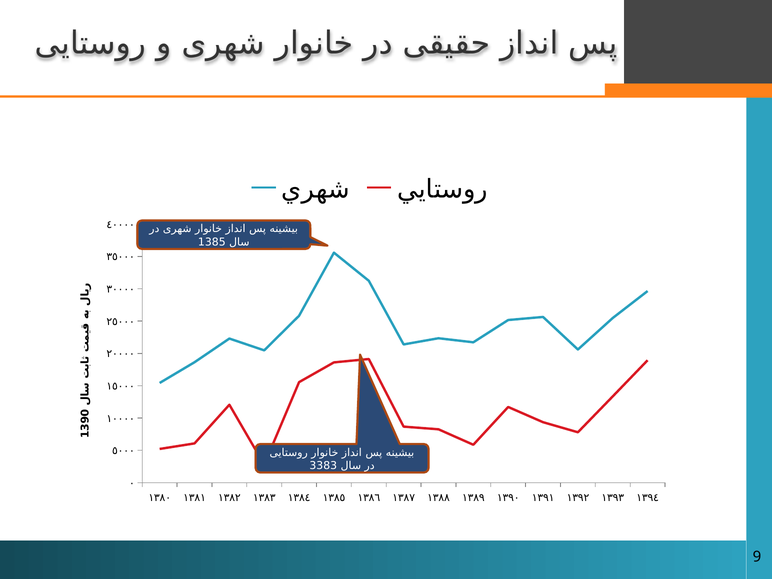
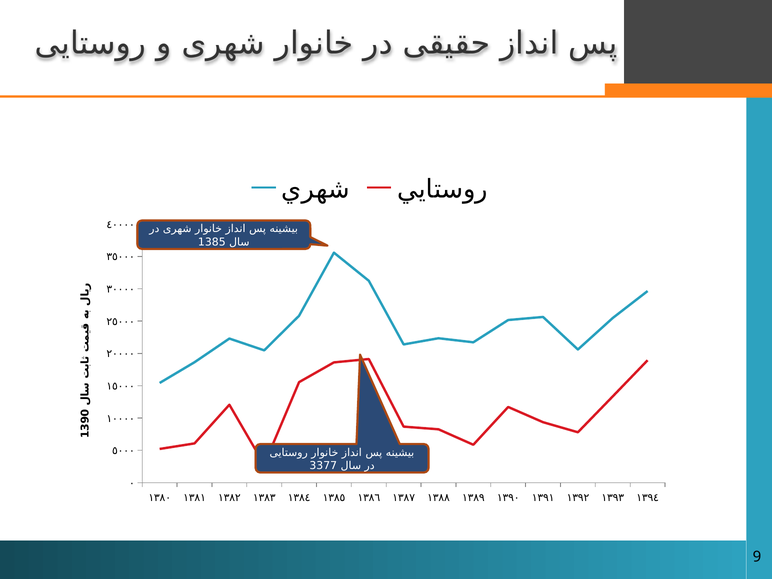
3383: 3383 -> 3377 (323, 466)
